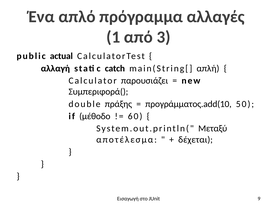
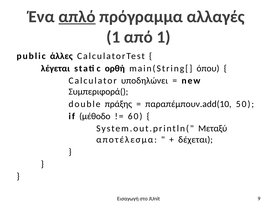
απλό underline: none -> present (77, 17)
από 3: 3 -> 1 (164, 37)
actual: actual -> άλλες (61, 56)
αλλαγή: αλλαγή -> λέγεται (55, 68)
catch: catch -> ορθή (115, 68)
απλή: απλή -> όπου (208, 68)
παρουσιάζει: παρουσιάζει -> υποδηλώνει (145, 81)
προγράμματος.add(10: προγράμματος.add(10 -> παραπέμπουν.add(10 (188, 104)
